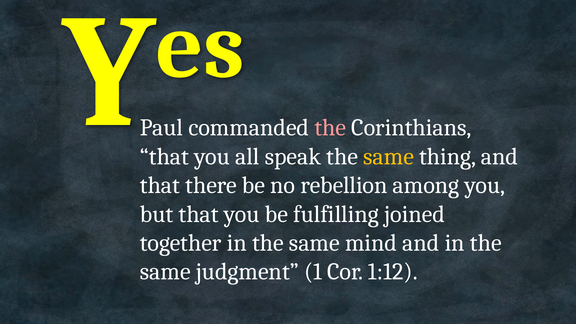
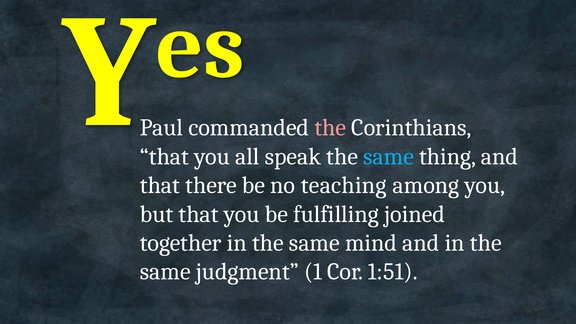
same colour: yellow -> light blue (389, 157)
rebellion: rebellion -> teaching (344, 185)
1:12: 1:12 -> 1:51 (393, 272)
